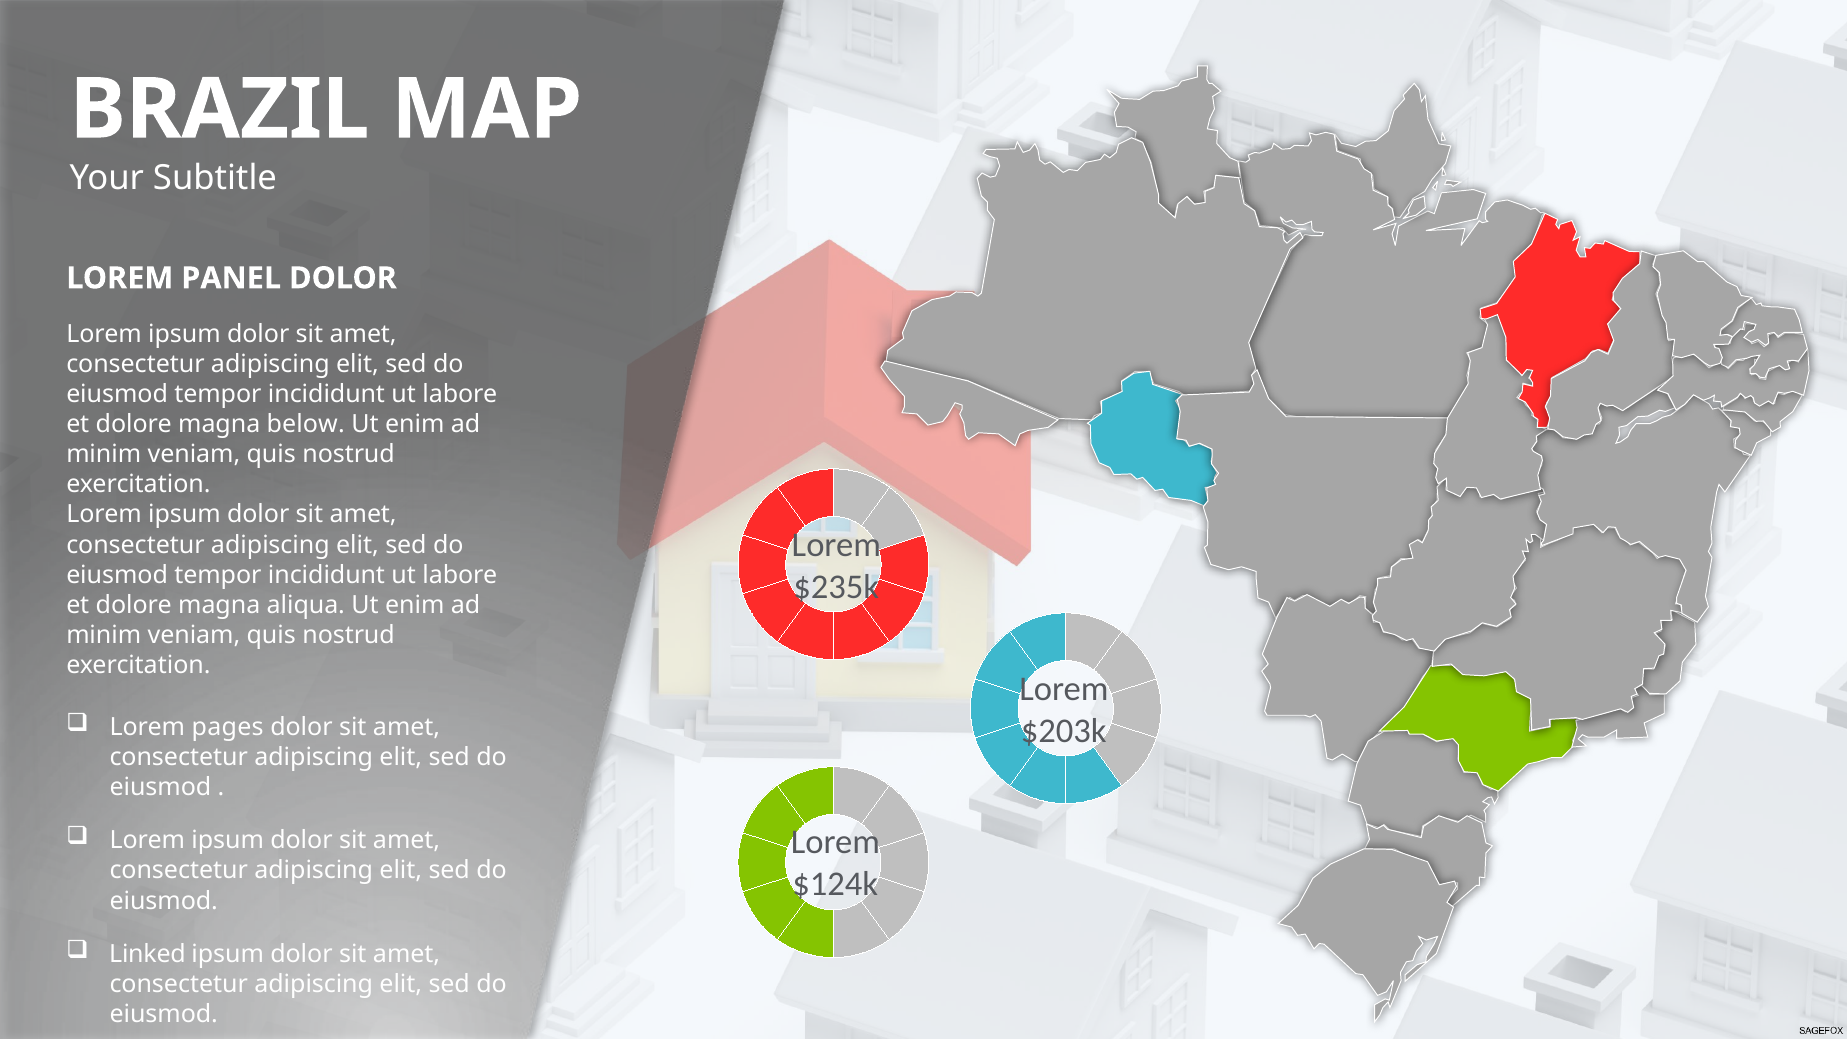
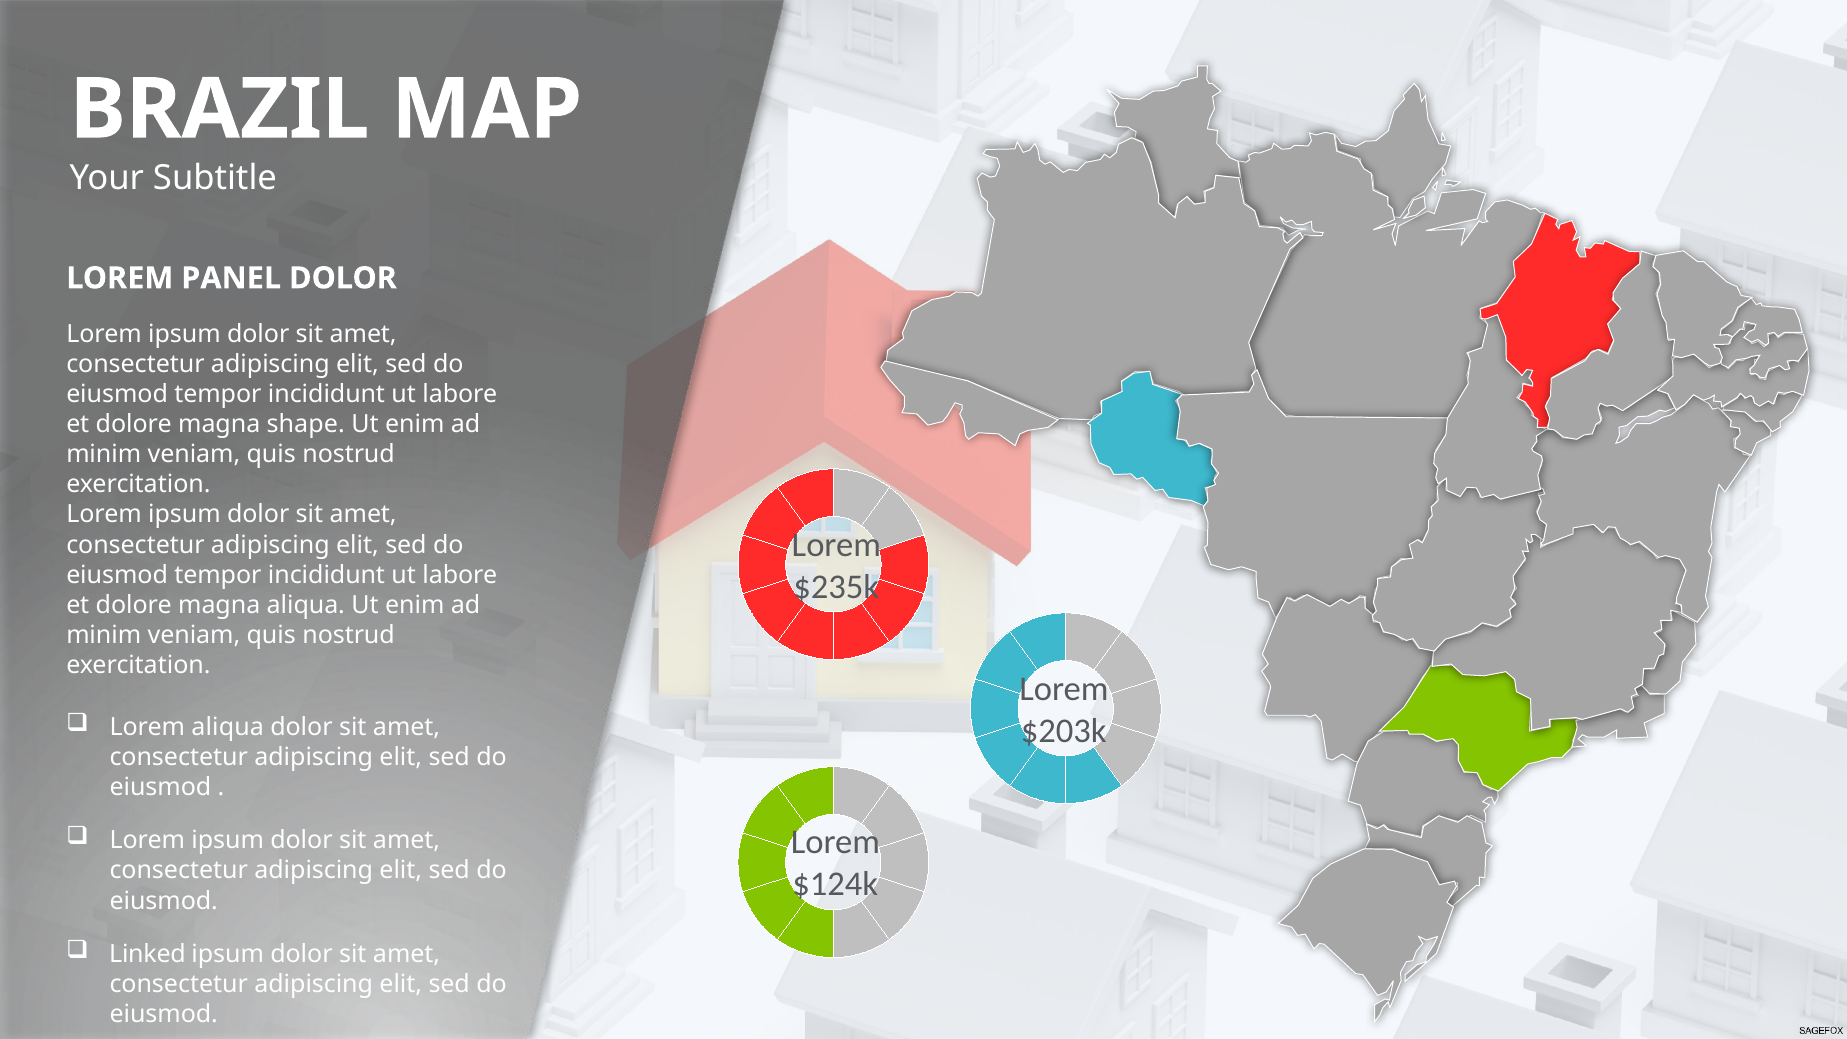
below: below -> shape (306, 425)
Lorem pages: pages -> aliqua (228, 727)
